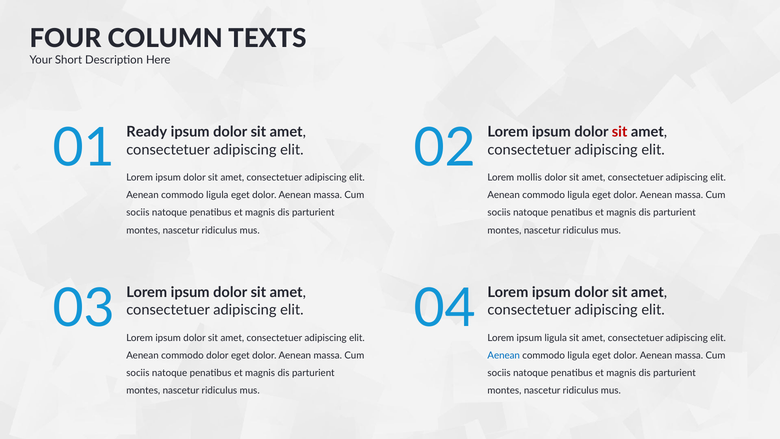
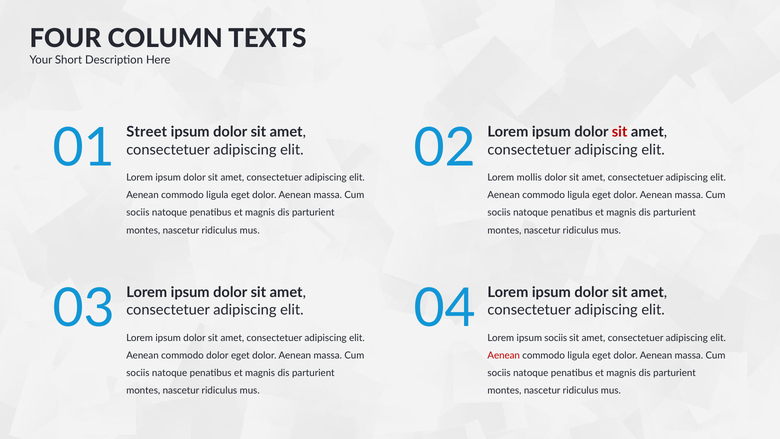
Ready: Ready -> Street (147, 132)
ipsum ligula: ligula -> sociis (556, 338)
Aenean colour: blue -> red (504, 355)
